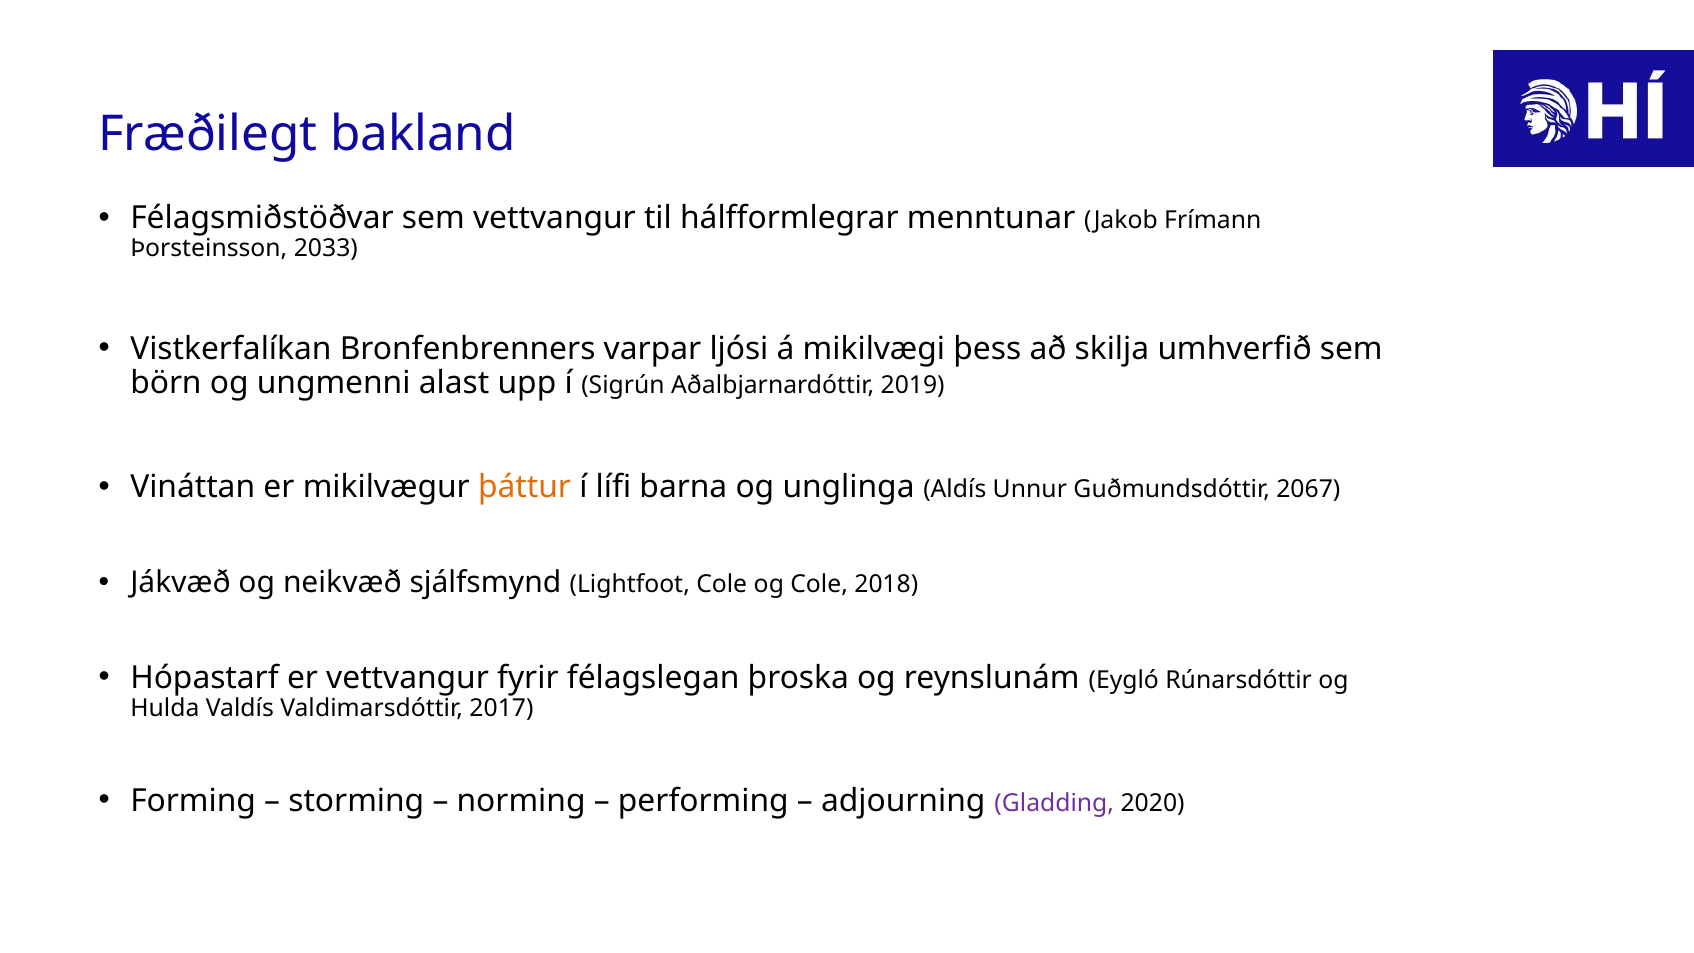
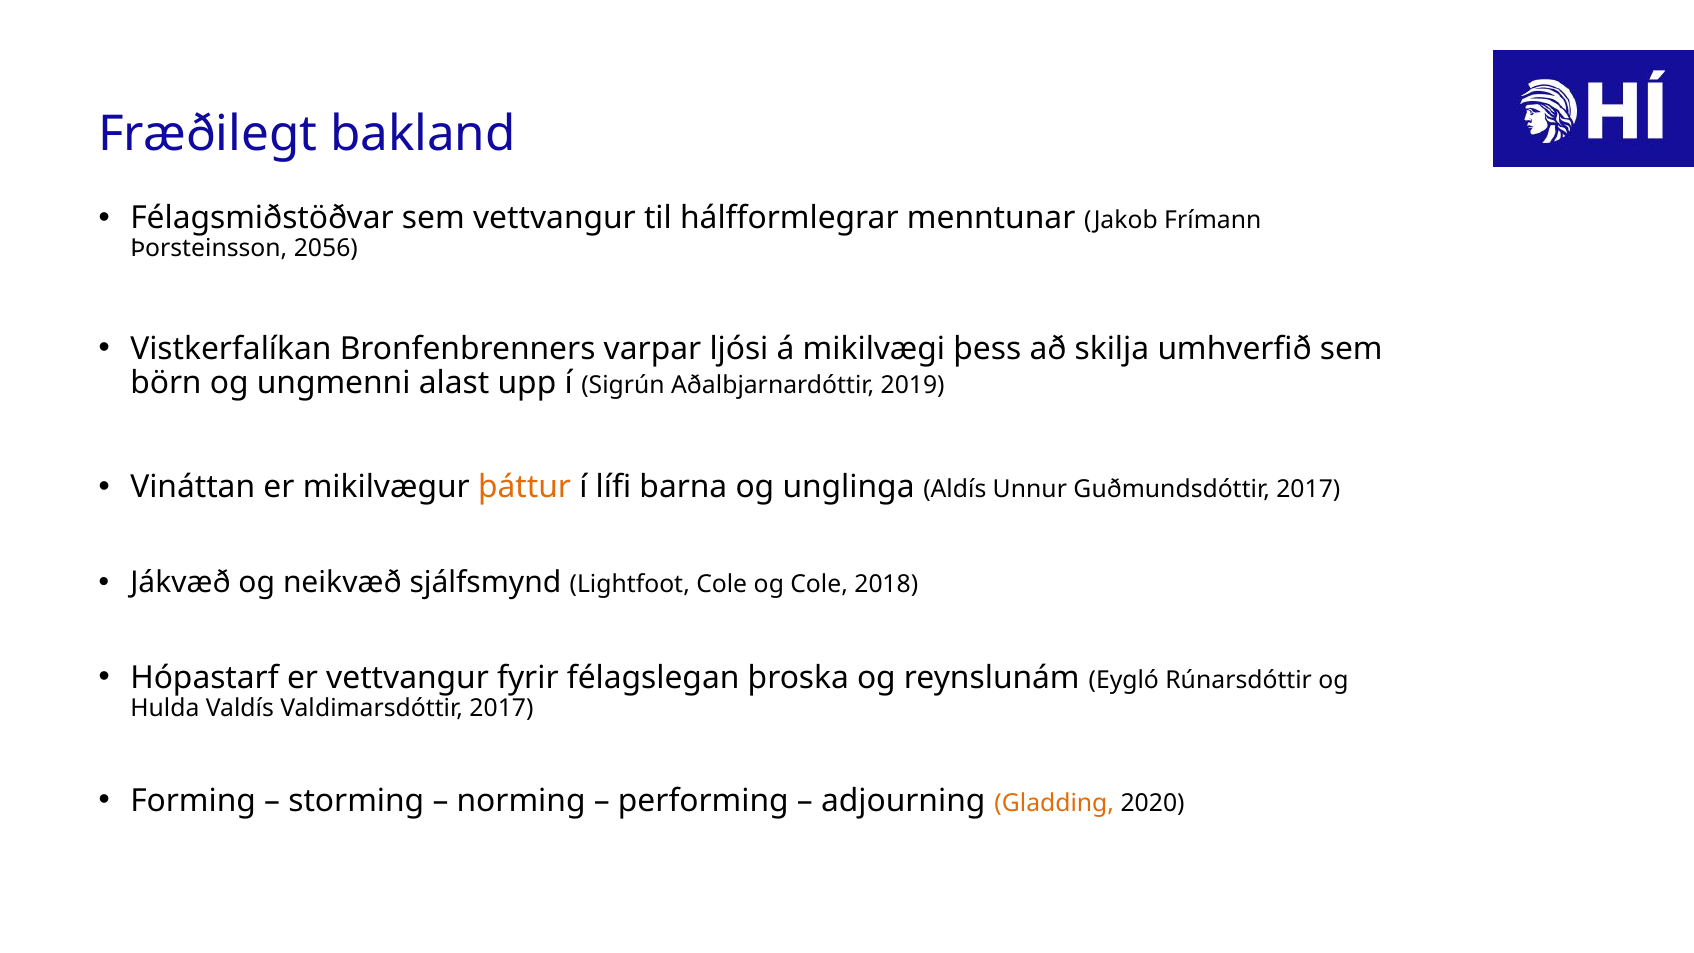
2033: 2033 -> 2056 (326, 249)
Guðmundsdóttir 2067: 2067 -> 2017 (1308, 489)
Gladding colour: purple -> orange (1054, 803)
